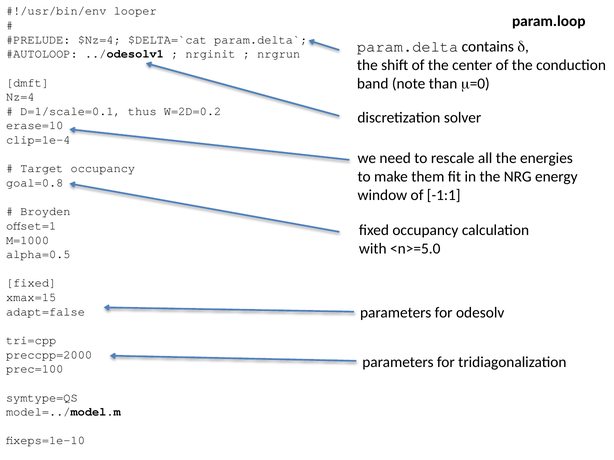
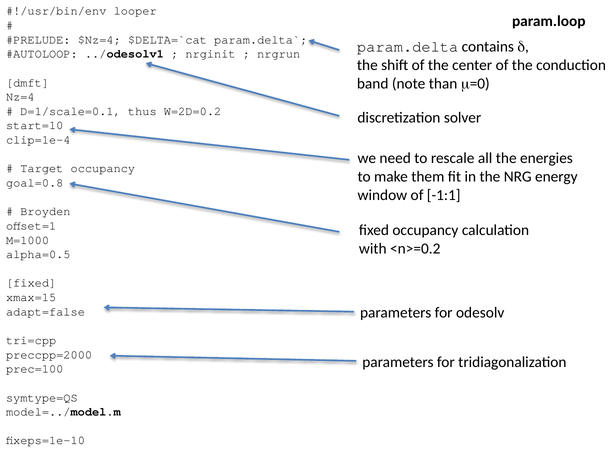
erase=10: erase=10 -> start=10 (35, 126)
<n>=5.0: <n>=5.0 -> <n>=0.2 (415, 249)
